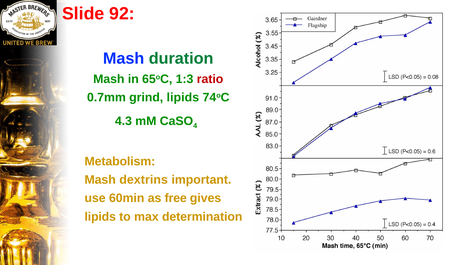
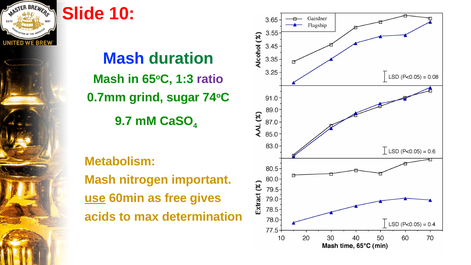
92: 92 -> 10 (122, 14)
ratio colour: red -> purple (210, 79)
grind lipids: lipids -> sugar (183, 97)
4.3: 4.3 -> 9.7 (123, 121)
dextrins: dextrins -> nitrogen (144, 180)
use underline: none -> present (95, 198)
lipids: lipids -> acids (100, 217)
